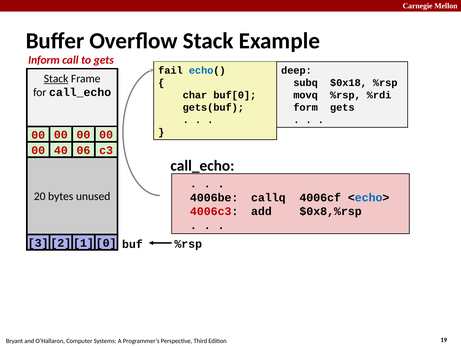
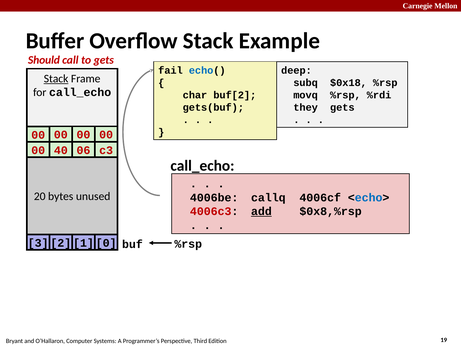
Inform: Inform -> Should (44, 60)
buf[0: buf[0 -> buf[2 (235, 95)
form: form -> they (306, 107)
add underline: none -> present (261, 211)
